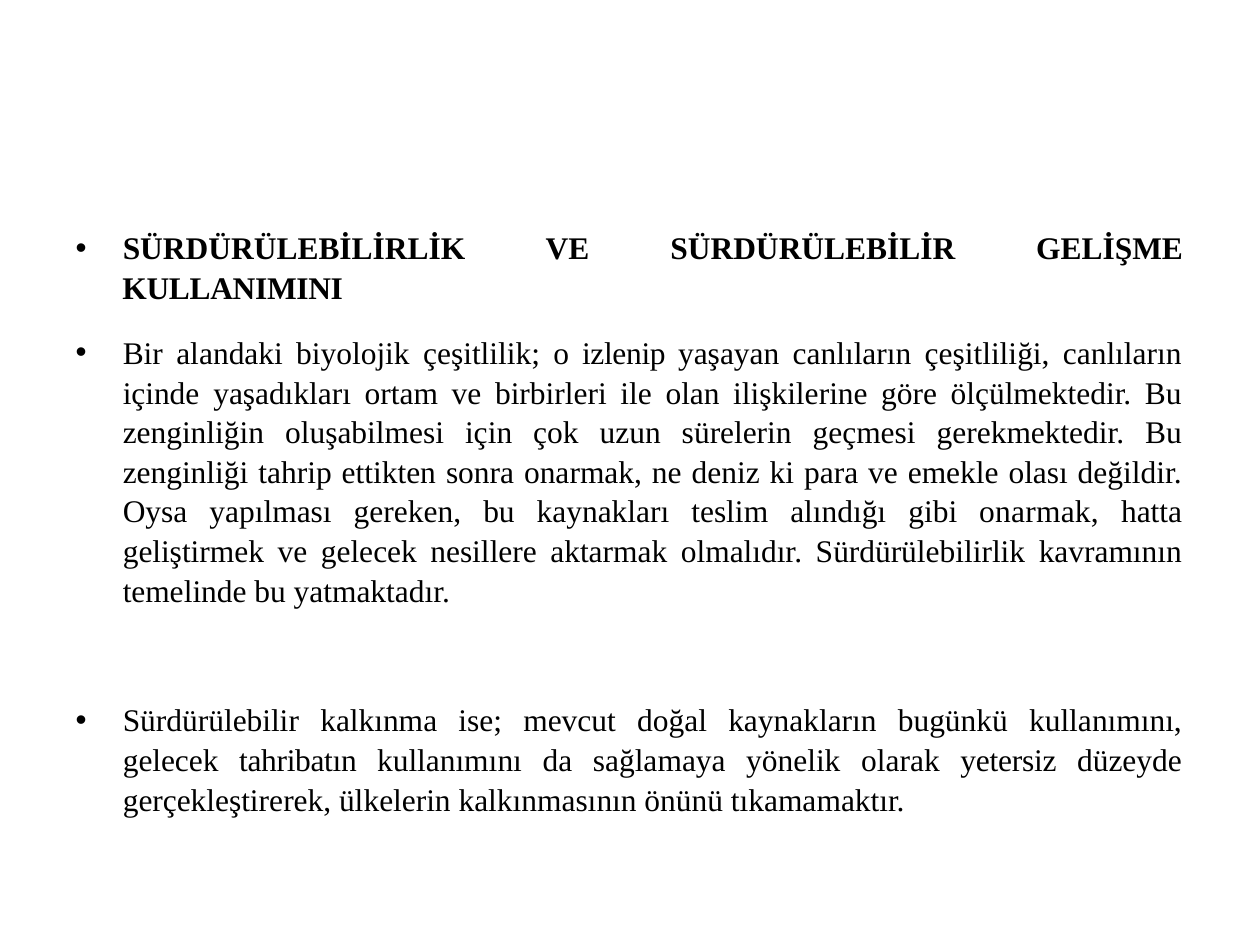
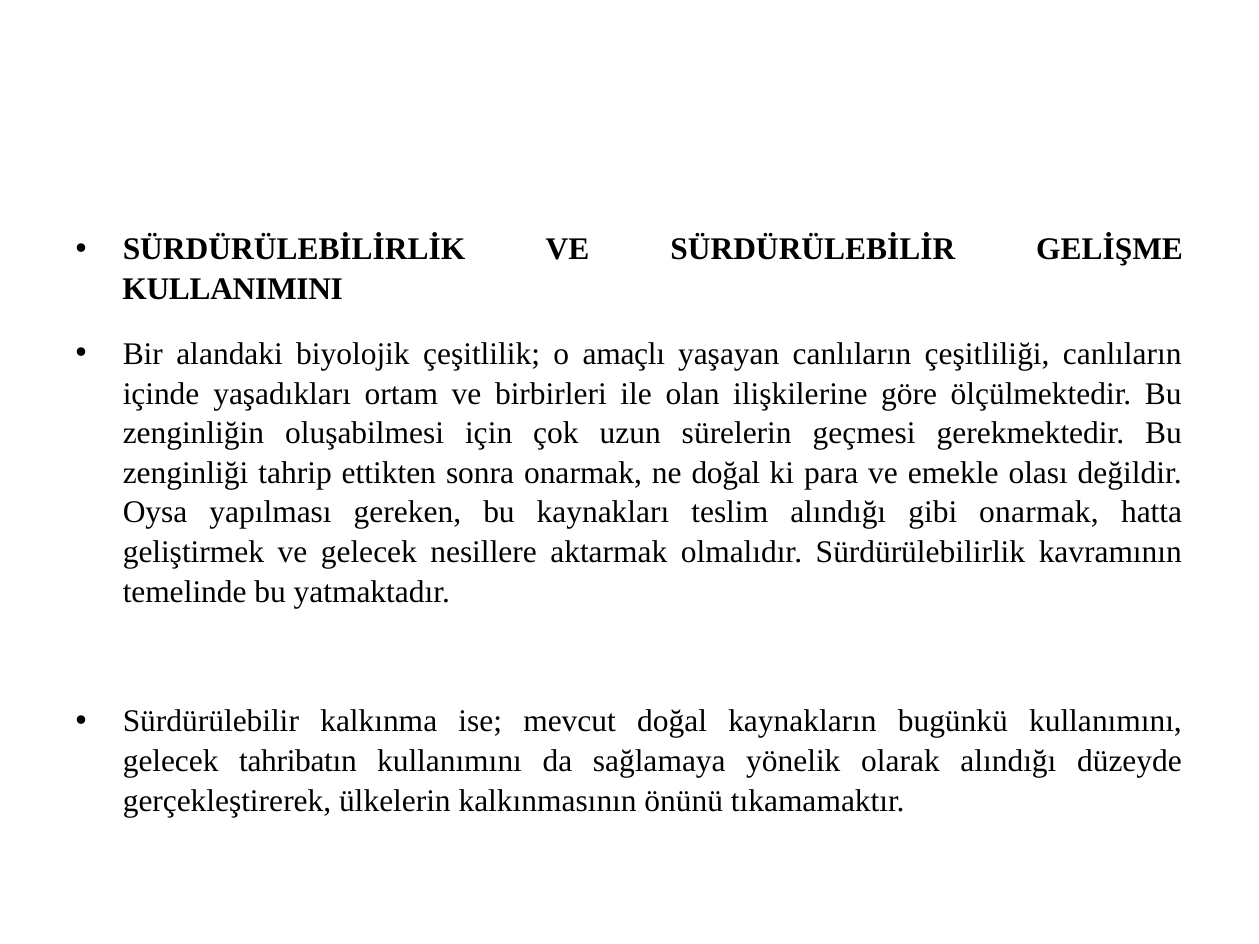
izlenip: izlenip -> amaçlı (624, 354)
ne deniz: deniz -> doğal (726, 473)
olarak yetersiz: yetersiz -> alındığı (1008, 761)
